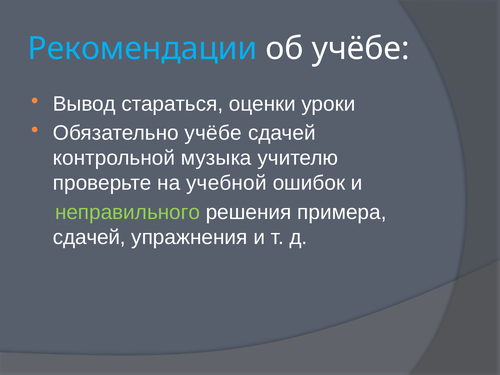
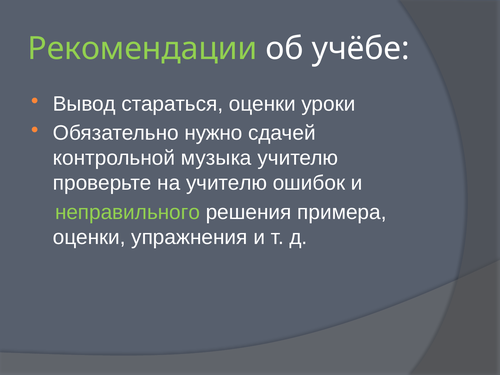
Рекомендации colour: light blue -> light green (142, 48)
Обязательно учёбе: учёбе -> нужно (213, 133)
на учебной: учебной -> учителю (227, 183)
сдачей: сдачей -> оценки (89, 237)
